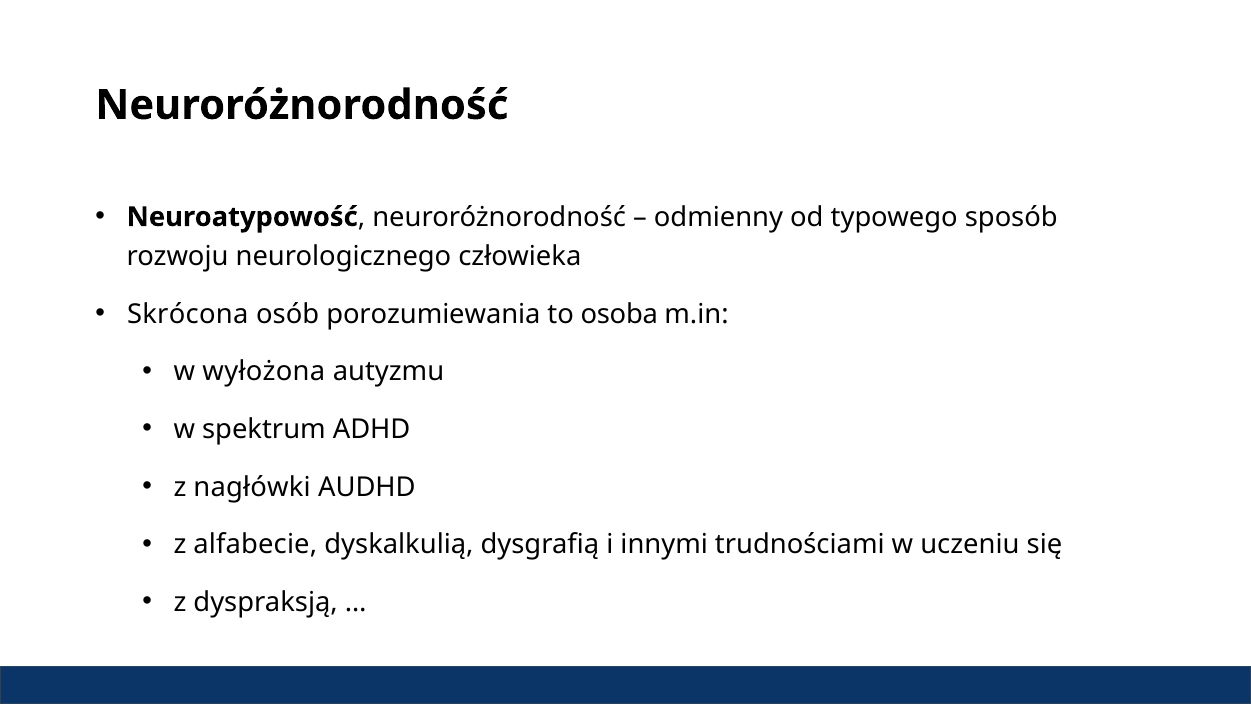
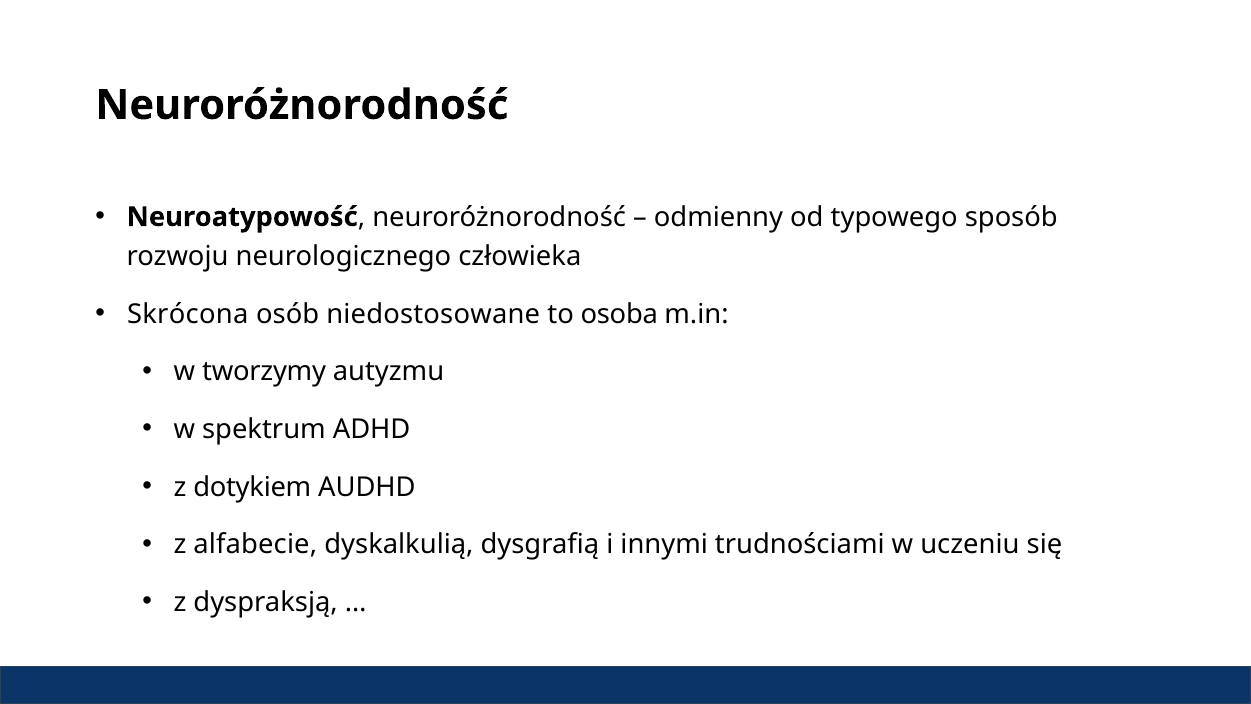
porozumiewania: porozumiewania -> niedostosowane (433, 314)
wyłożona: wyłożona -> tworzymy (264, 372)
nagłówki: nagłówki -> dotykiem (252, 487)
